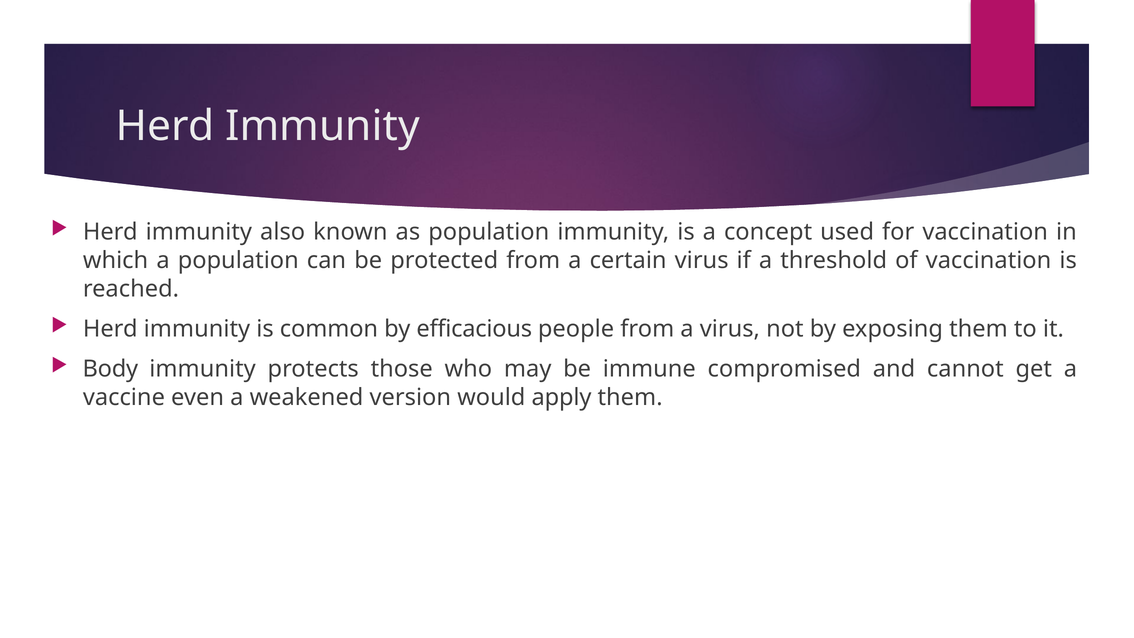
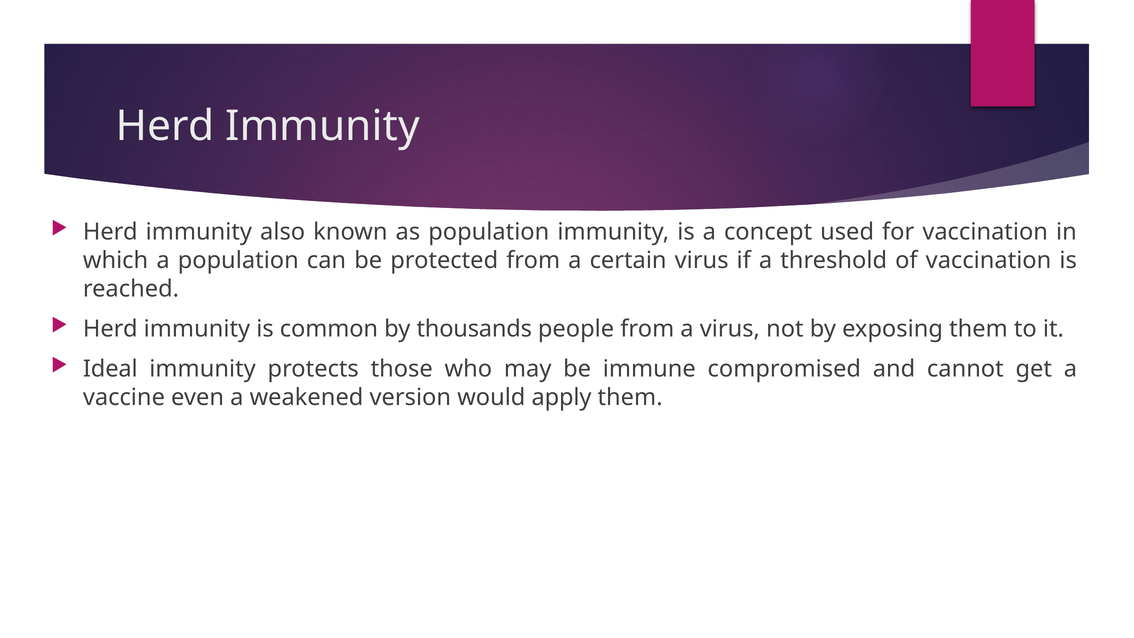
efficacious: efficacious -> thousands (474, 329)
Body: Body -> Ideal (110, 369)
